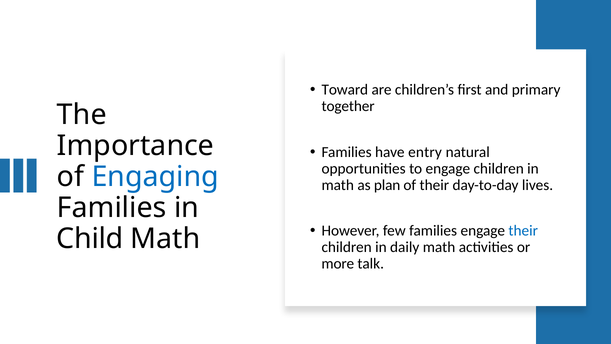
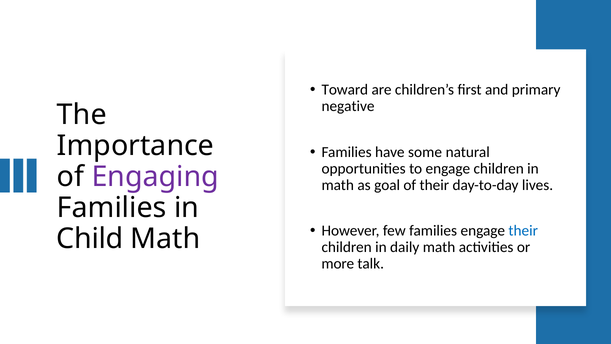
together: together -> negative (348, 106)
entry: entry -> some (425, 152)
Engaging colour: blue -> purple (155, 177)
plan: plan -> goal (387, 185)
